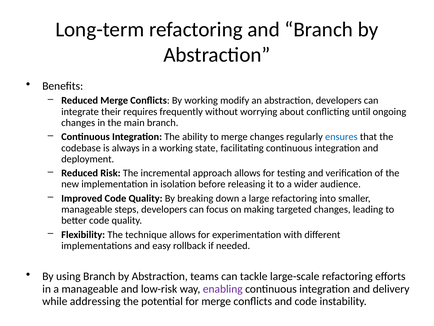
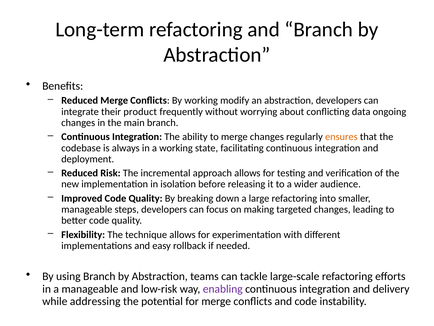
requires: requires -> product (140, 111)
until: until -> data (361, 111)
ensures colour: blue -> orange (341, 137)
